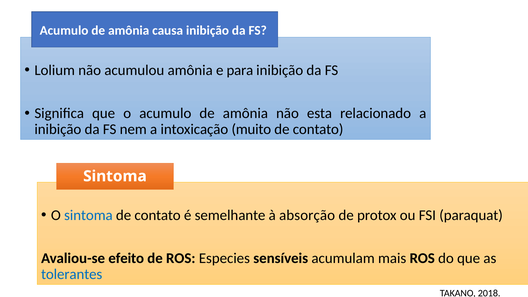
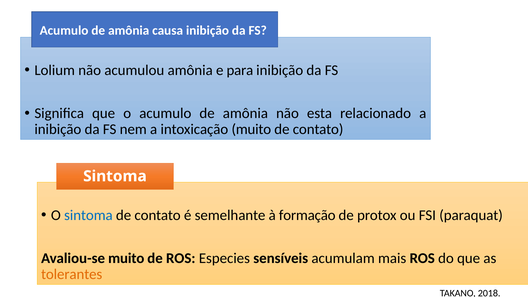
absorção: absorção -> formação (307, 215)
Avaliou-se efeito: efeito -> muito (126, 258)
tolerantes colour: blue -> orange (72, 274)
